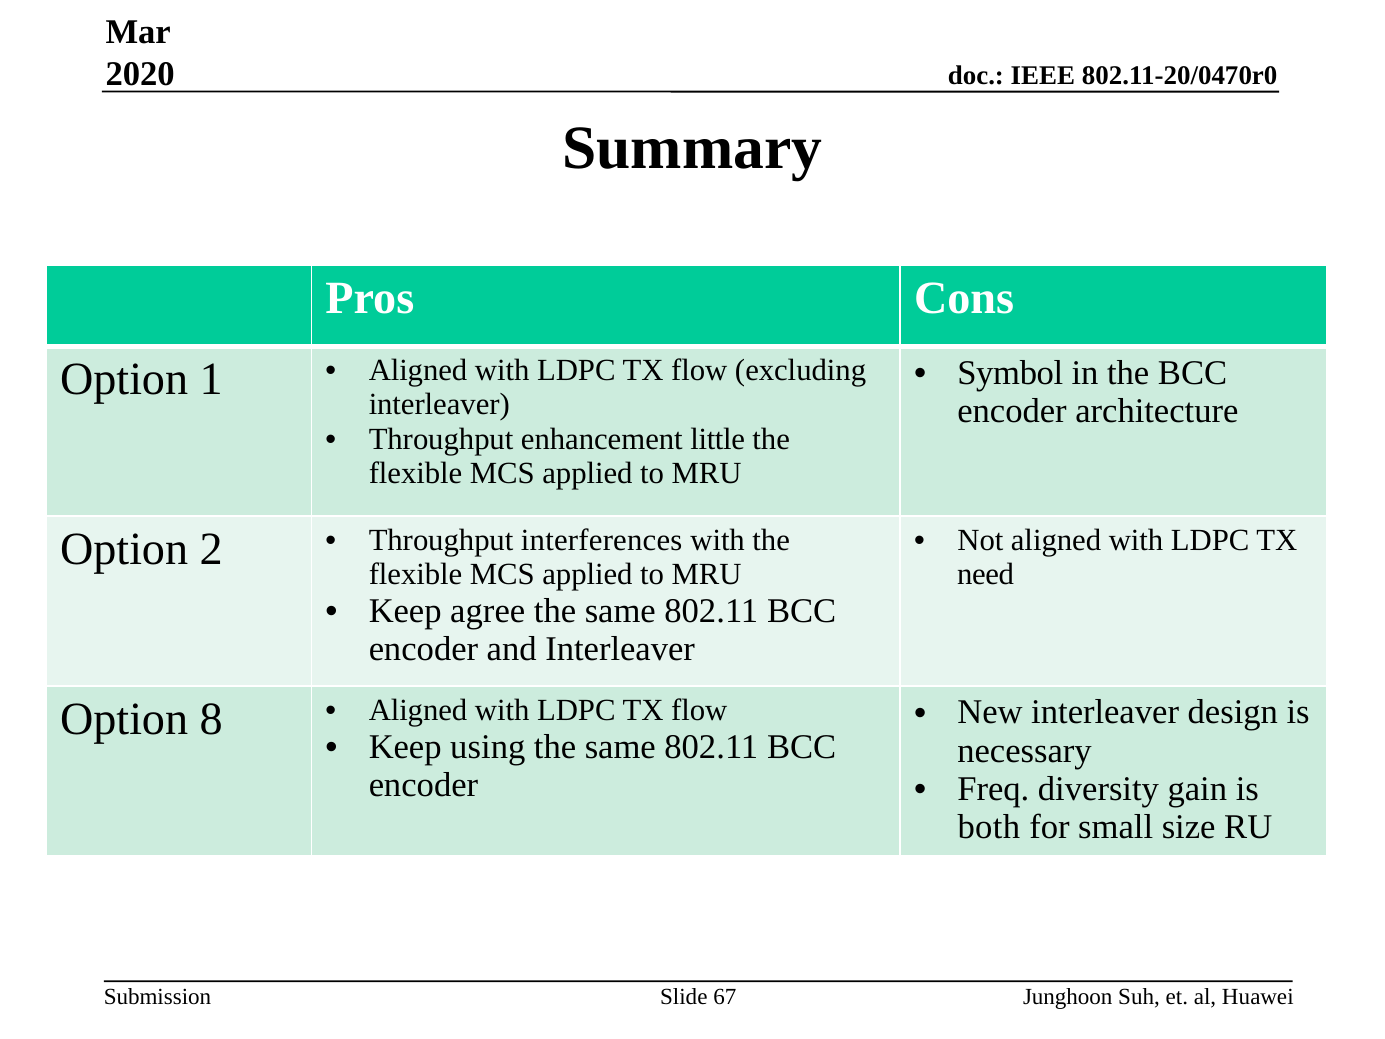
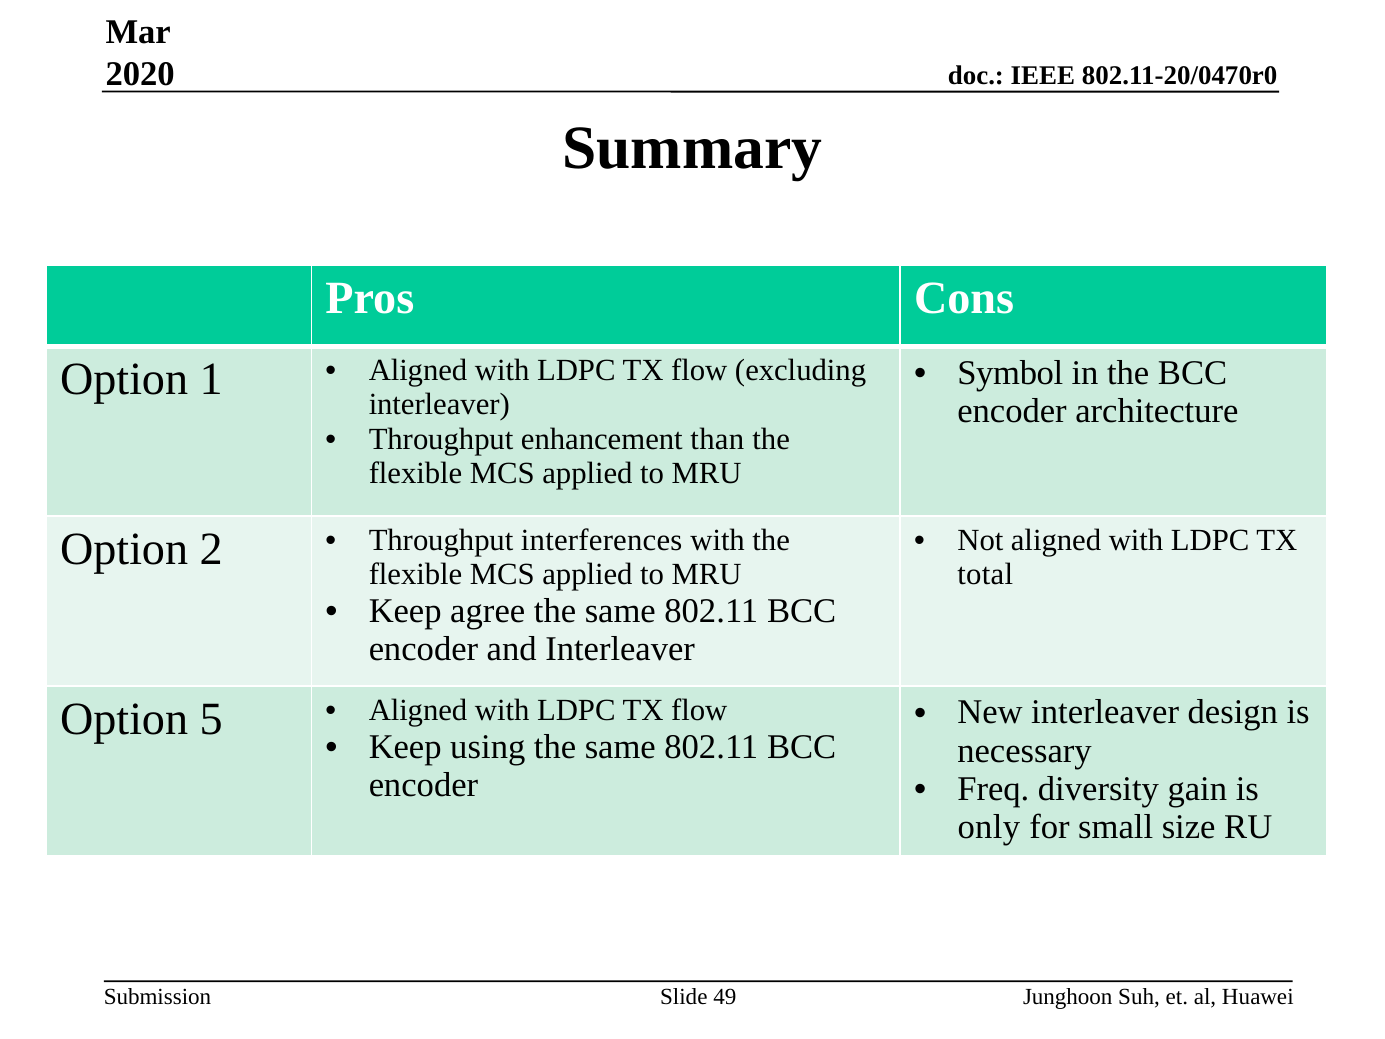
little: little -> than (717, 439)
need: need -> total (985, 574)
8: 8 -> 5 (211, 719)
both: both -> only (989, 827)
67: 67 -> 49 (725, 996)
